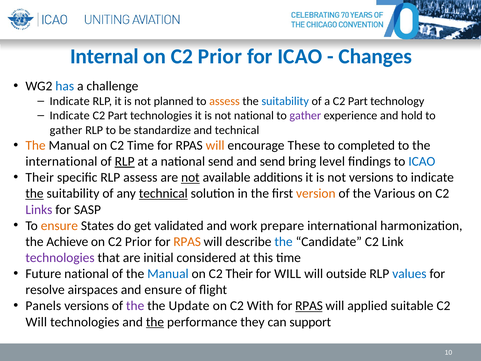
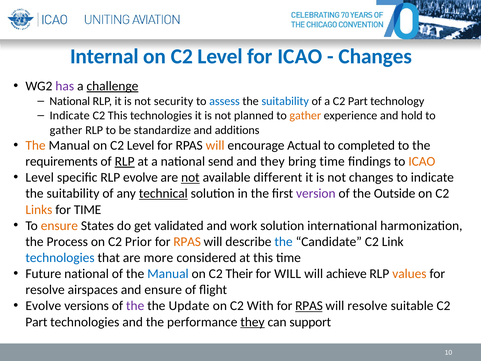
Prior: Prior -> Level (220, 56)
has colour: blue -> purple (65, 86)
challenge underline: none -> present (112, 86)
Indicate: Indicate -> National (70, 101)
planned: planned -> security (174, 101)
assess colour: orange -> blue (224, 101)
Part: Part -> This (118, 116)
not national: national -> planned (254, 116)
gather colour: purple -> orange (305, 116)
and technical: technical -> additions (237, 130)
Manual on C2 Time: Time -> Level (141, 145)
These: These -> Actual (304, 145)
international: international -> requirements (62, 161)
and send: send -> they (272, 161)
bring level: level -> time (332, 161)
ICAO colour: blue -> orange (422, 161)
Their: Their -> Level (40, 177)
RLP assess: assess -> evolve (140, 177)
additions: additions -> different (278, 177)
not versions: versions -> changes (371, 177)
the underline: present -> none (35, 193)
version colour: orange -> purple (316, 193)
Various: Various -> Outside (395, 193)
Links colour: purple -> orange (39, 209)
for SASP: SASP -> TIME (88, 209)
work prepare: prepare -> solution (282, 226)
Achieve: Achieve -> Process (67, 242)
technologies colour: purple -> blue (60, 258)
initial: initial -> more (158, 258)
outside: outside -> achieve (346, 274)
values colour: blue -> orange (409, 274)
Panels: Panels -> Evolve (43, 306)
will applied: applied -> resolve (367, 306)
Will: Will -> Part (36, 322)
the underline: present -> none (155, 322)
they underline: none -> present (252, 322)
